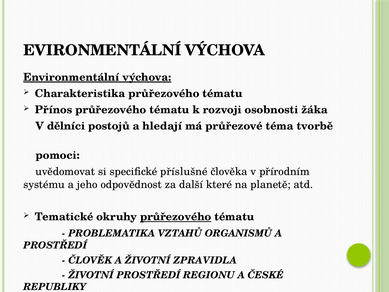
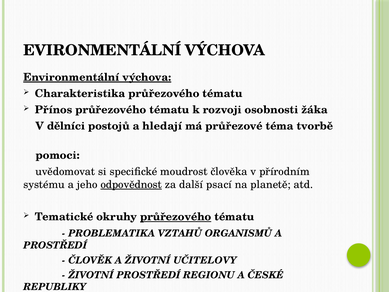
příslušné: příslušné -> moudrost (184, 171)
odpovědnost underline: none -> present (131, 184)
které: které -> psací (219, 184)
ZPRAVIDLA: ZPRAVIDLA -> UČITELOVY (205, 260)
